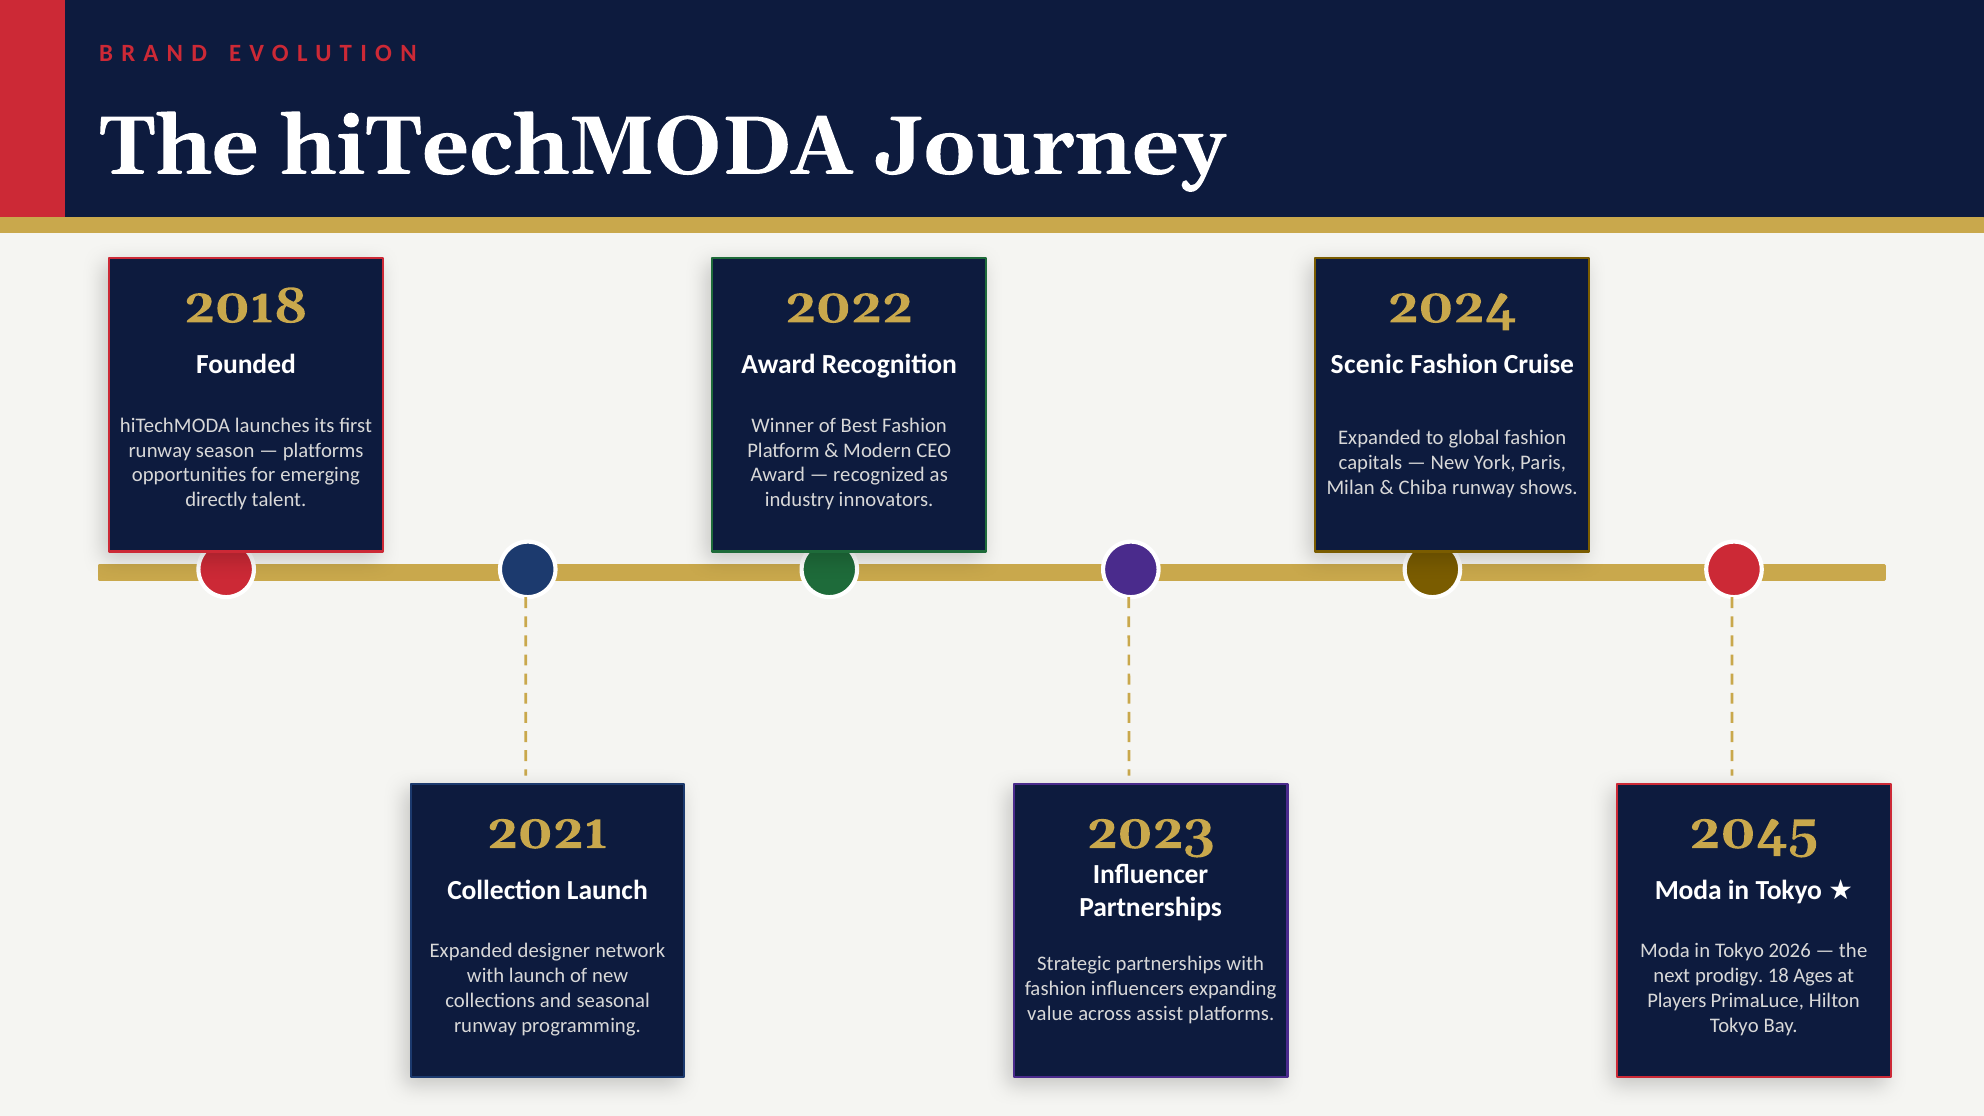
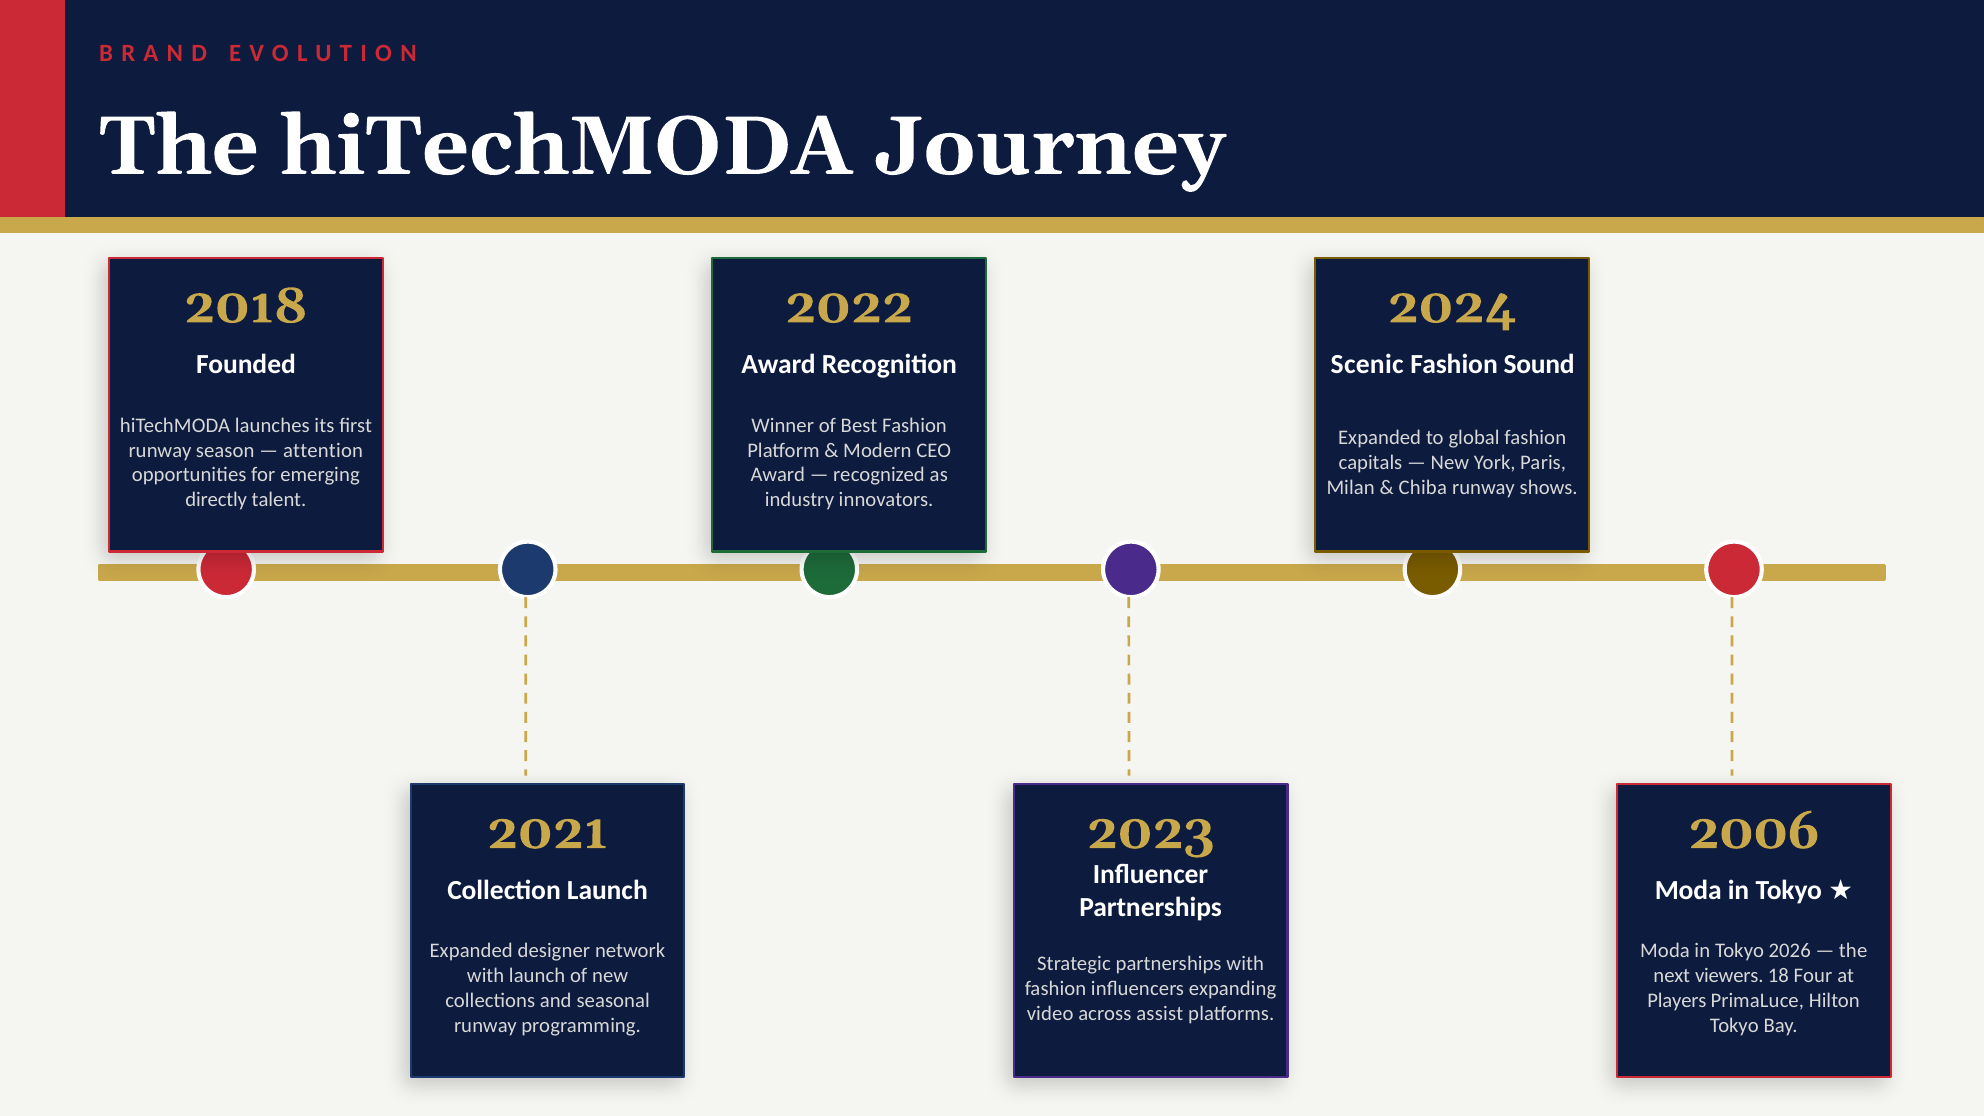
Cruise: Cruise -> Sound (1539, 365)
platforms: platforms -> attention (323, 450)
2045: 2045 -> 2006 (1754, 832)
prodigy: prodigy -> viewers (1729, 976)
Ages: Ages -> Four (1813, 976)
value: value -> video (1050, 1013)
